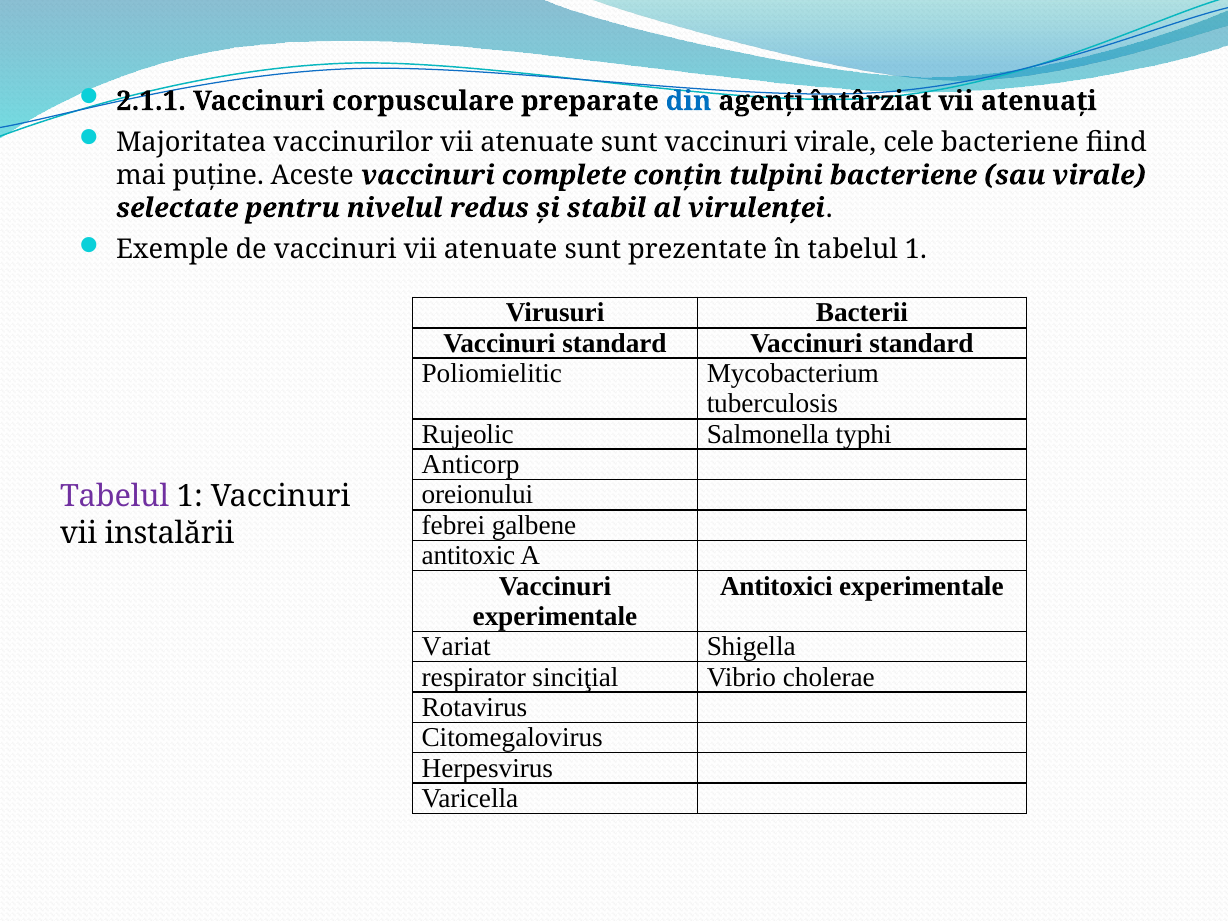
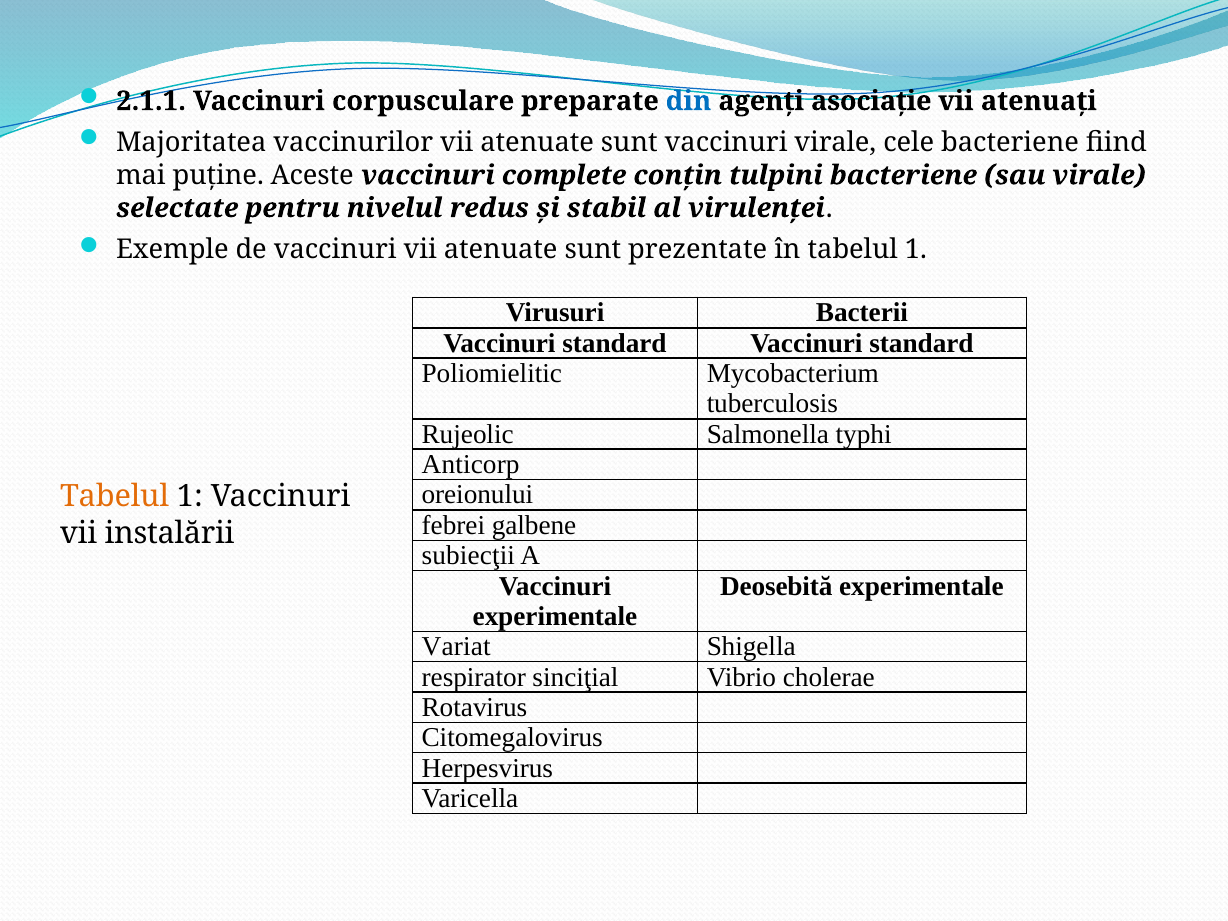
întârziat: întârziat -> asociaţie (871, 101)
Tabelul colour: purple -> orange (115, 497)
antitoxic: antitoxic -> subiecţii (468, 556)
Antitoxici: Antitoxici -> Deosebită (776, 586)
